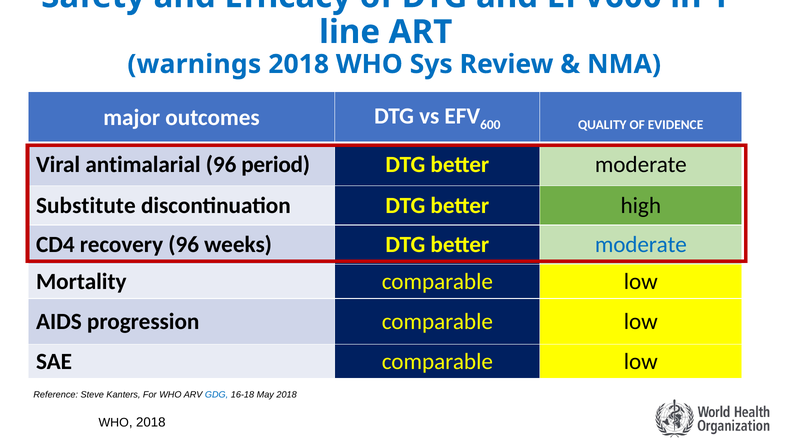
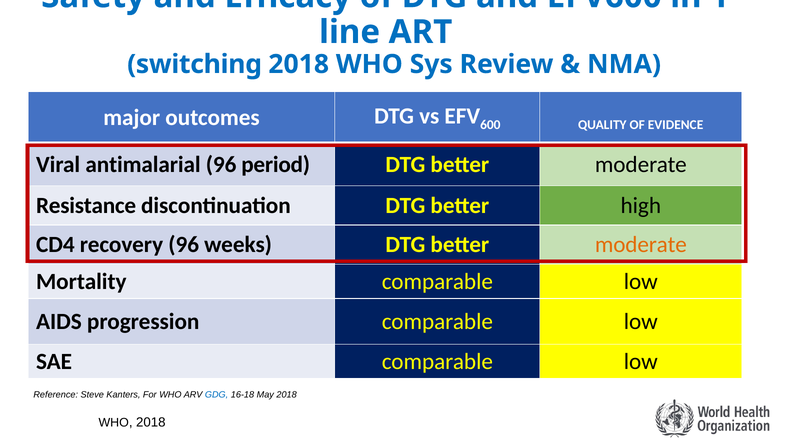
warnings: warnings -> switching (195, 64)
Substitute: Substitute -> Resistance (86, 206)
moderate colour: blue -> orange (641, 245)
